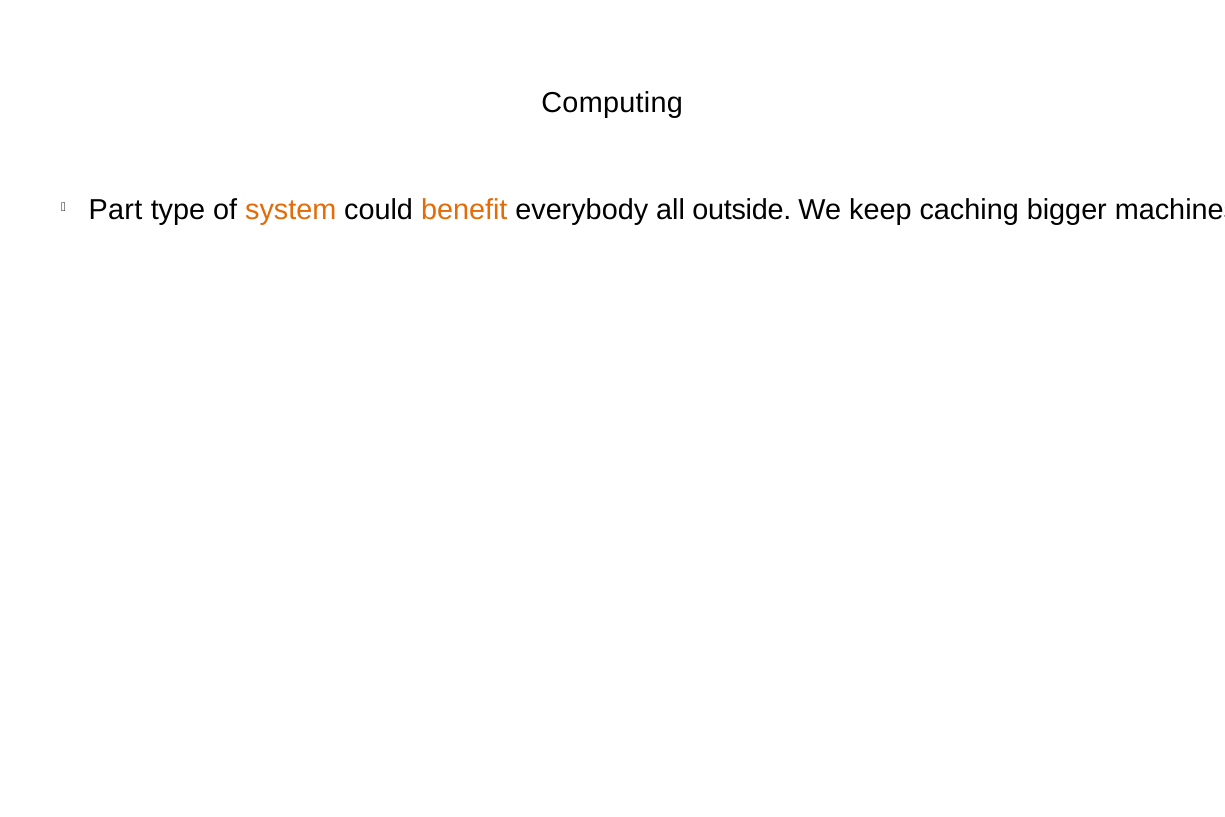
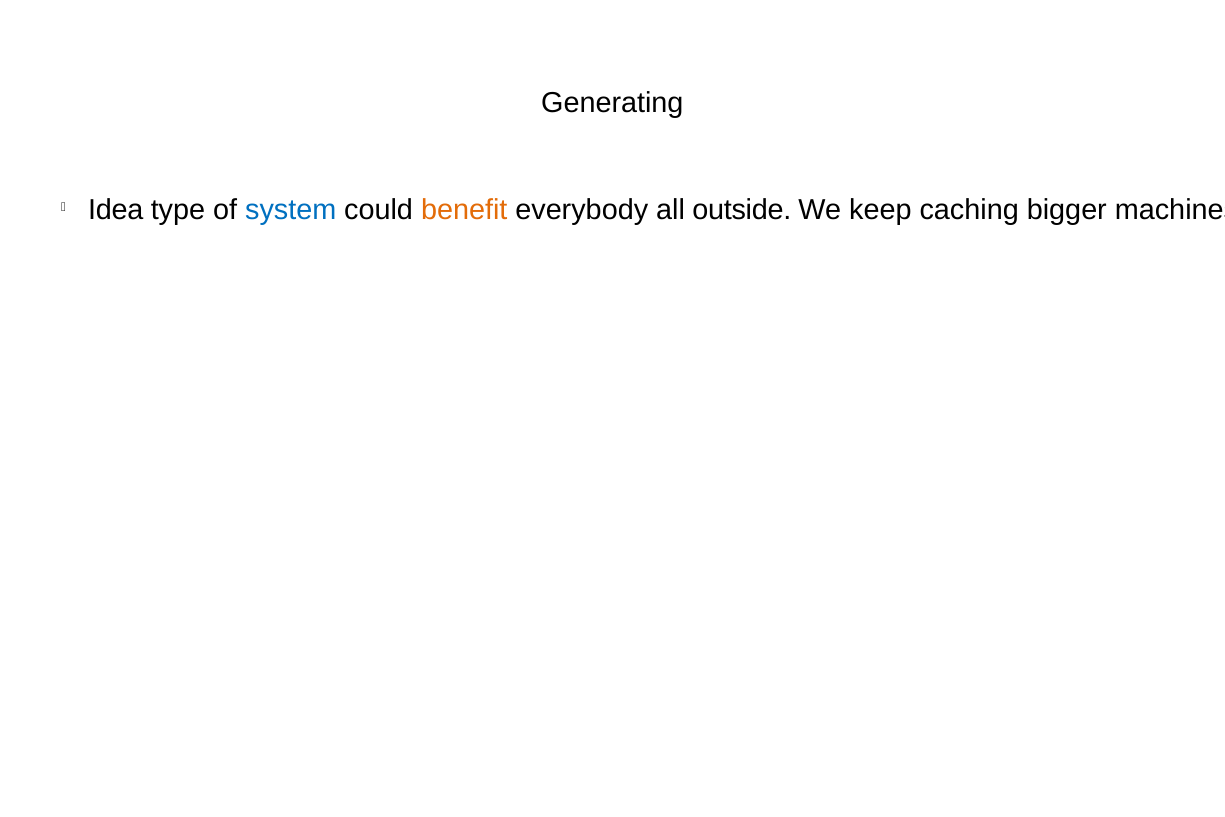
Computing: Computing -> Generating (612, 103)
Part: Part -> Idea (116, 210)
system colour: orange -> blue (291, 210)
